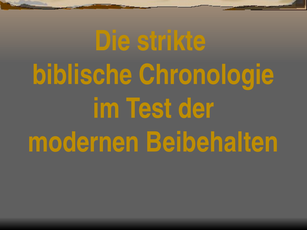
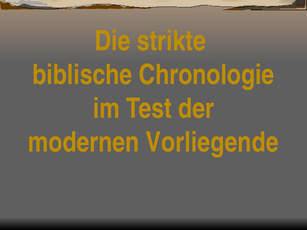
Beibehalten: Beibehalten -> Vorliegende (212, 143)
